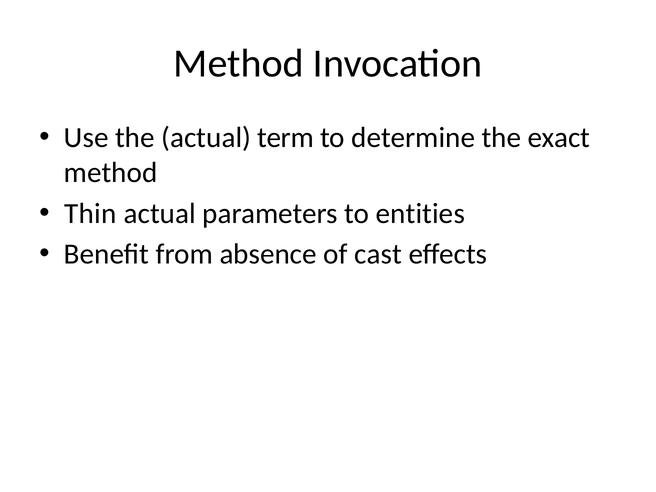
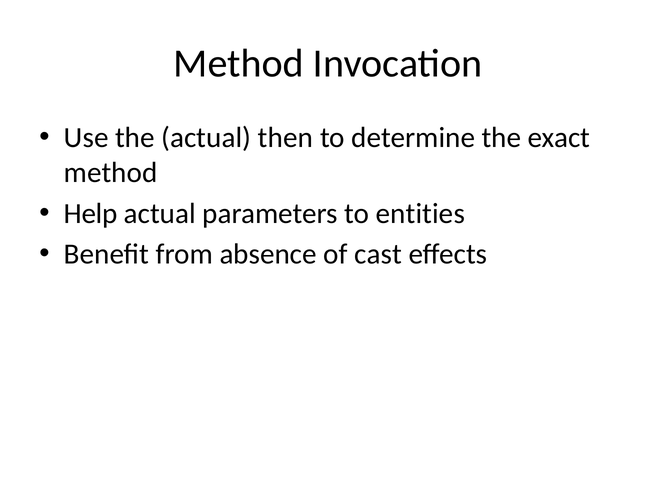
term: term -> then (285, 138)
Thin: Thin -> Help (91, 213)
